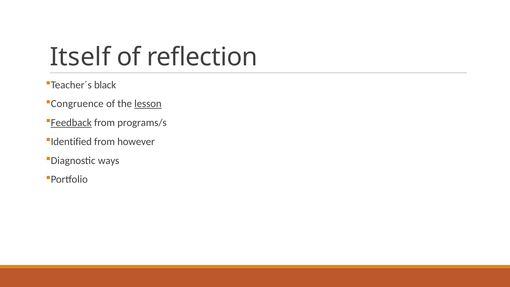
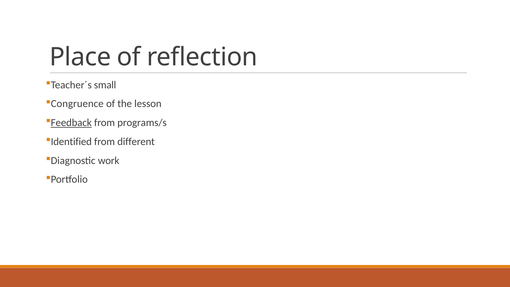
Itself: Itself -> Place (80, 57)
black: black -> small (105, 85)
lesson underline: present -> none (148, 104)
however: however -> different (136, 142)
ways: ways -> work (109, 160)
